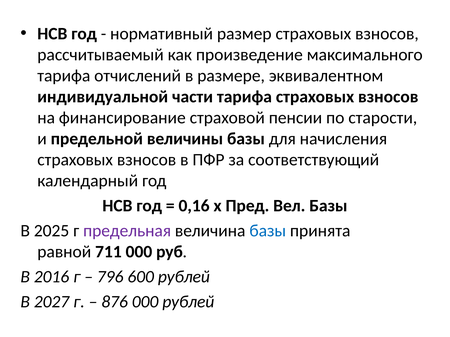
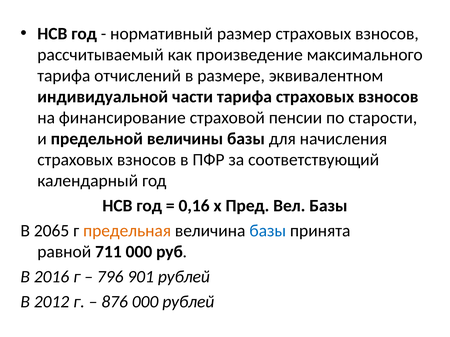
2025: 2025 -> 2065 (52, 231)
предельная colour: purple -> orange (127, 231)
600: 600 -> 901 (141, 277)
2027: 2027 -> 2012 (52, 302)
